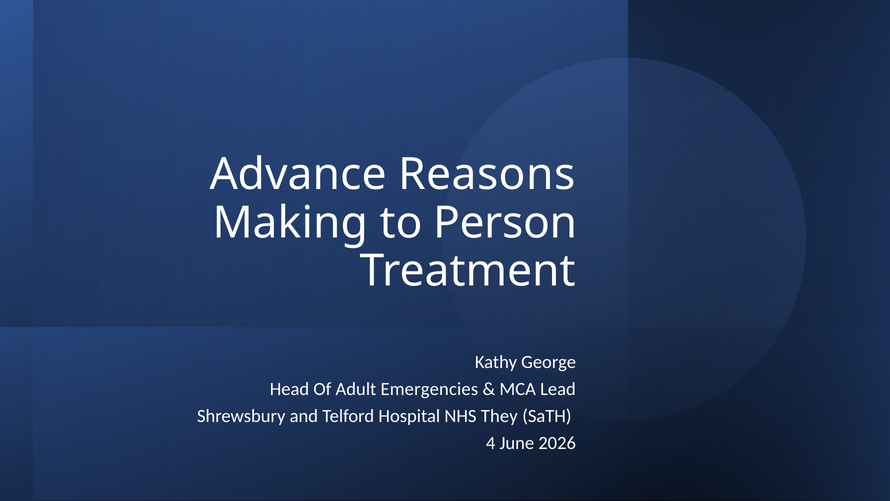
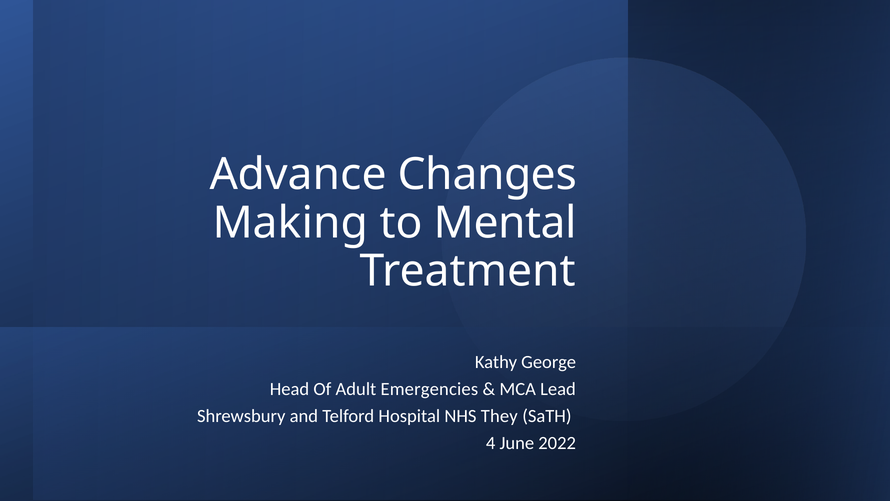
Reasons: Reasons -> Changes (487, 175)
Person: Person -> Mental (505, 223)
2026: 2026 -> 2022 (557, 443)
